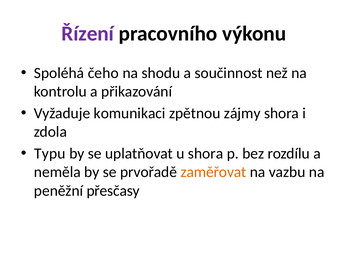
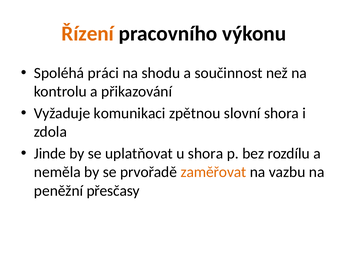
Řízení colour: purple -> orange (88, 34)
čeho: čeho -> práci (103, 73)
zájmy: zájmy -> slovní (242, 113)
Typu: Typu -> Jinde (50, 154)
